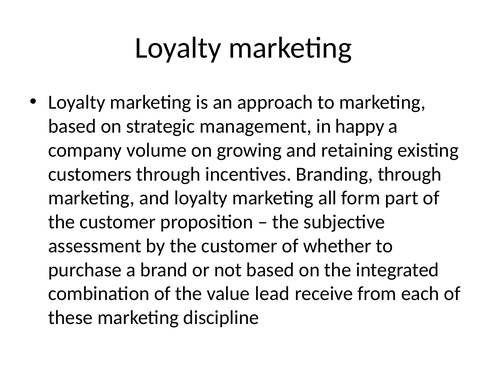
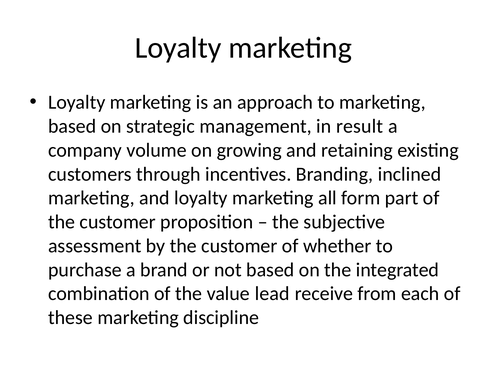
happy: happy -> result (360, 126)
Branding through: through -> inclined (410, 174)
